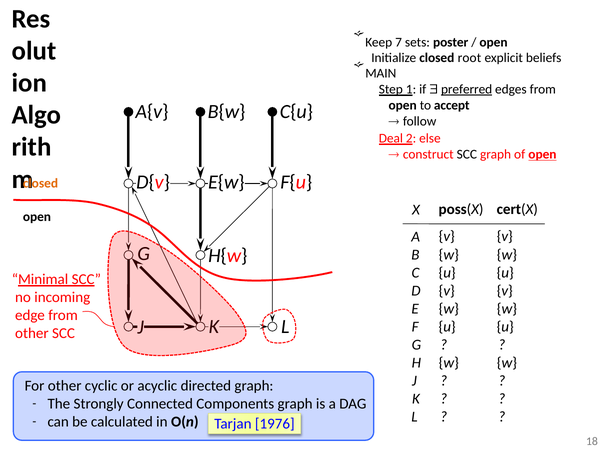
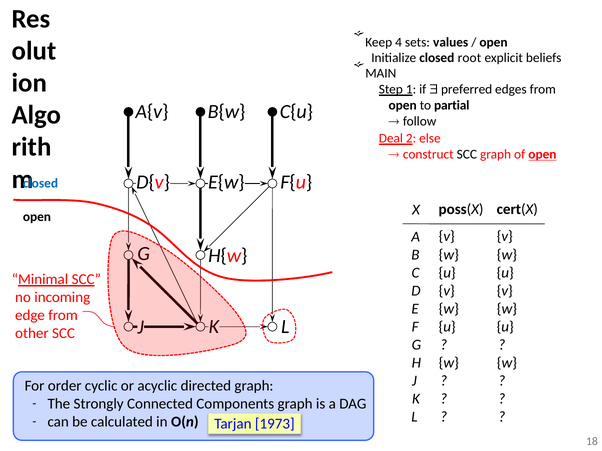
7: 7 -> 4 (399, 42)
poster: poster -> values (451, 42)
preferred underline: present -> none (467, 89)
accept: accept -> partial (452, 105)
closed colour: orange -> blue (40, 183)
For other: other -> order (65, 386)
1976: 1976 -> 1973 (275, 424)
